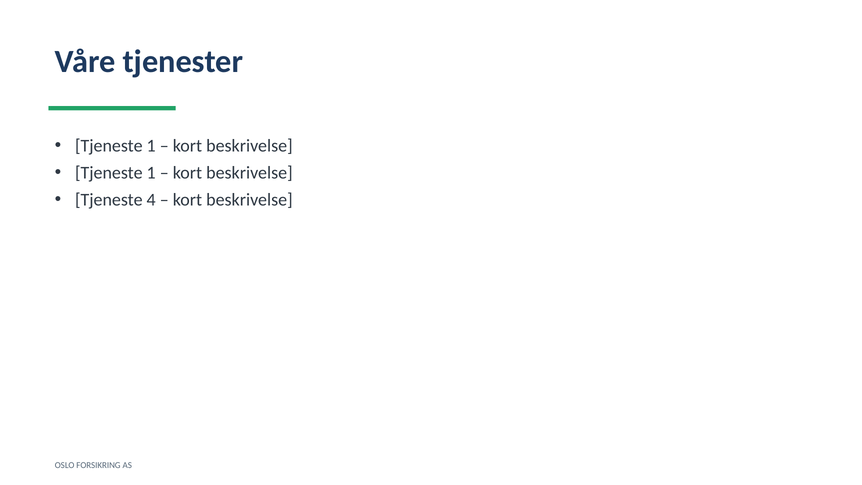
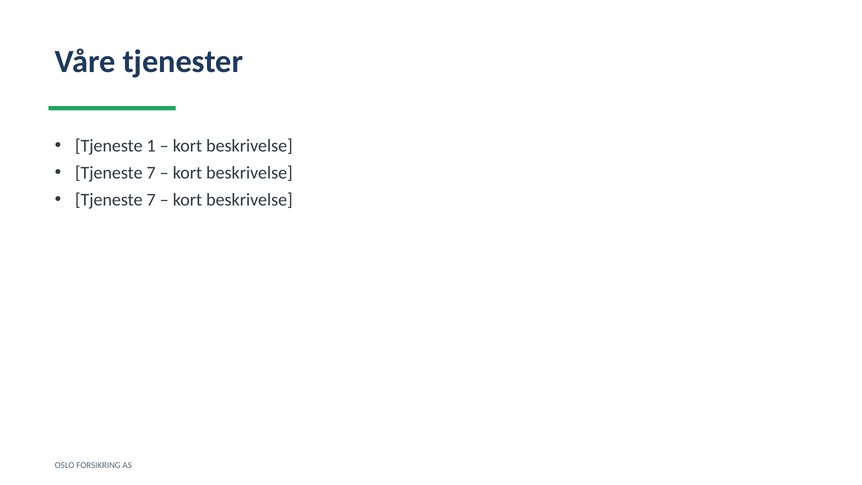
1: 1 -> 7 (151, 173)
4: 4 -> 7 (151, 200)
